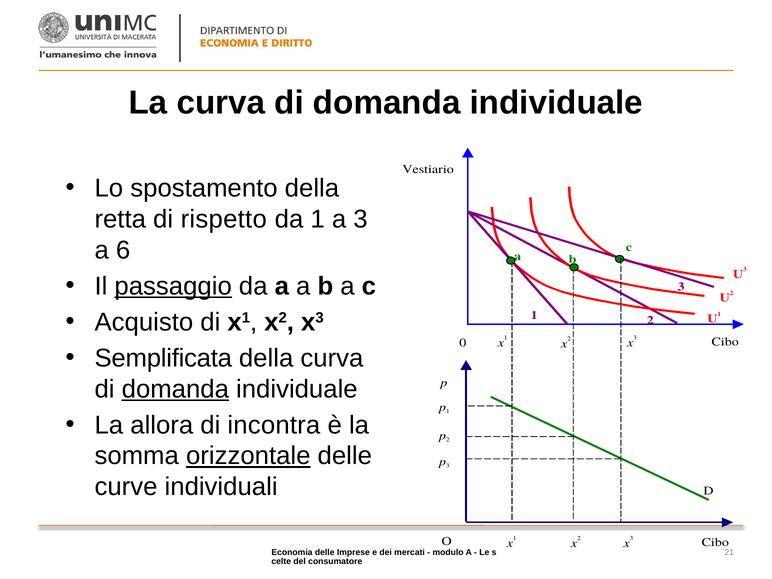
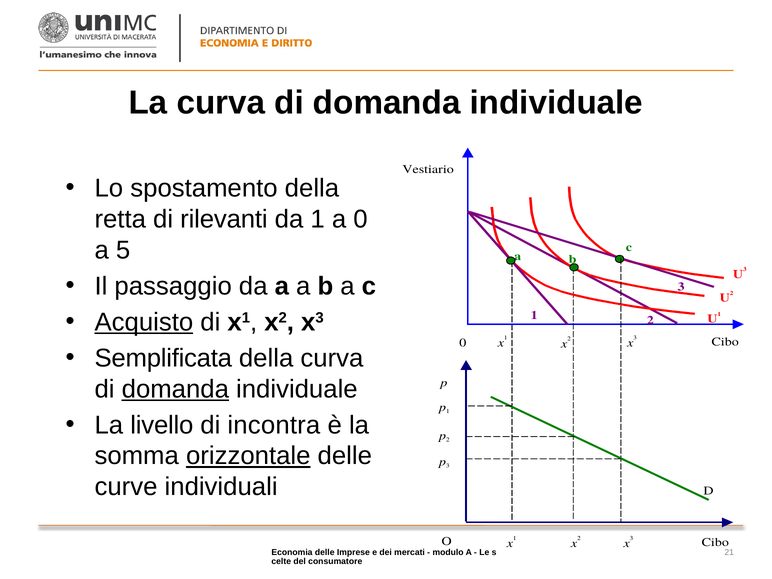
rispetto: rispetto -> rilevanti (224, 219)
a 3: 3 -> 0 (360, 219)
6: 6 -> 5 (123, 250)
passaggio underline: present -> none (173, 286)
Acquisto underline: none -> present (144, 322)
allora: allora -> livello (162, 425)
